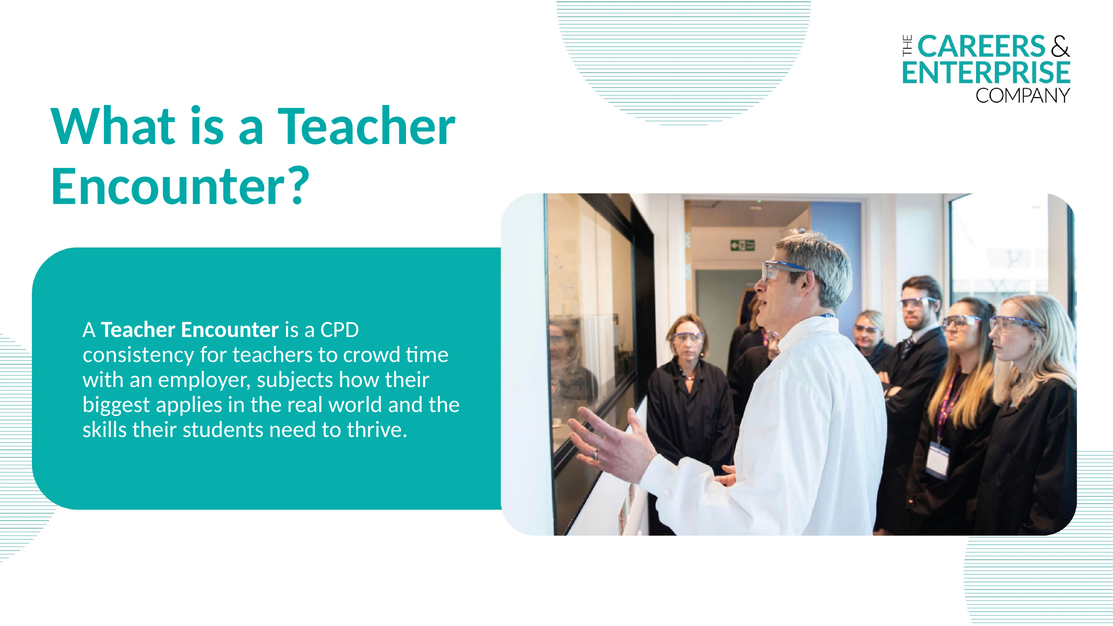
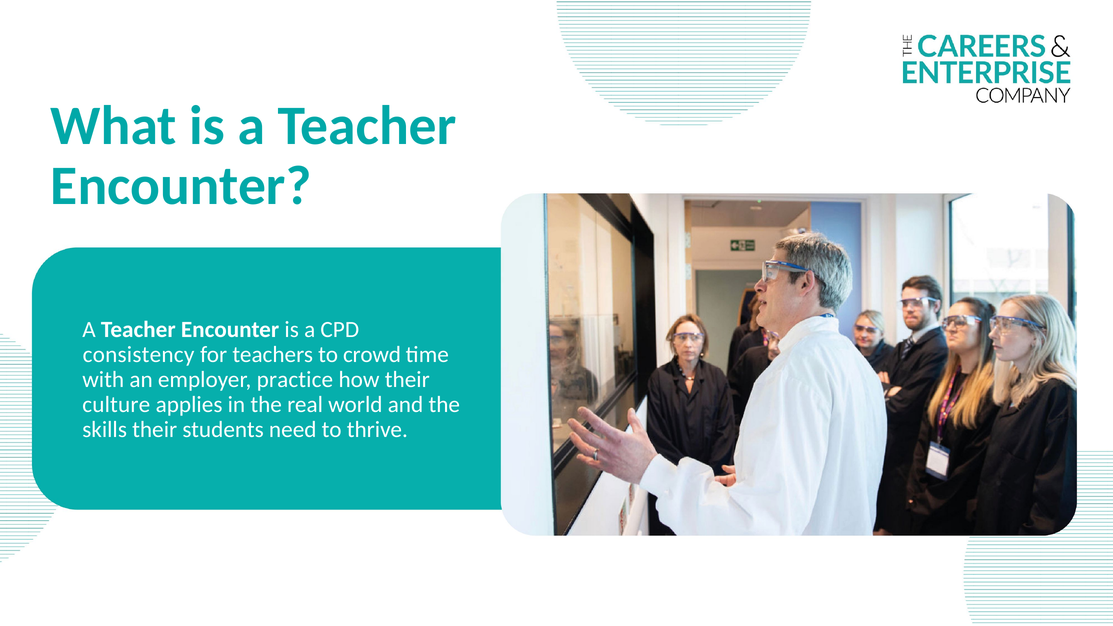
subjects: subjects -> practice (295, 380)
biggest: biggest -> culture (116, 405)
